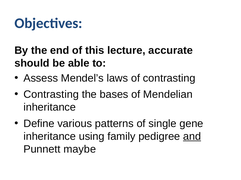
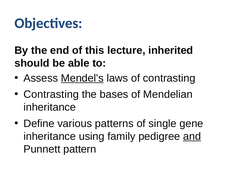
accurate: accurate -> inherited (171, 51)
Mendel’s underline: none -> present (82, 78)
maybe: maybe -> pattern (80, 150)
